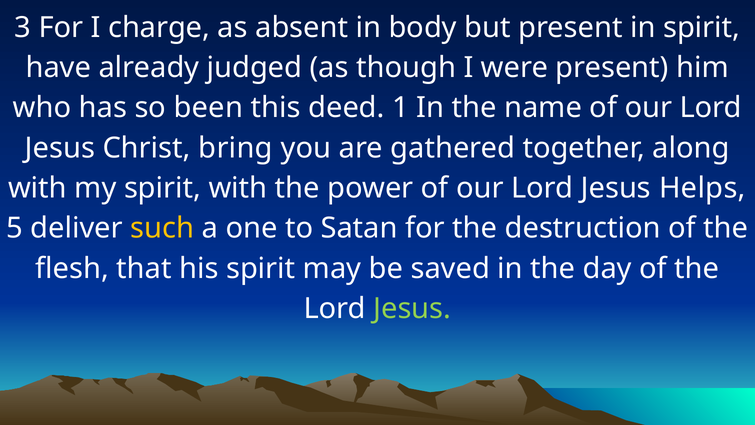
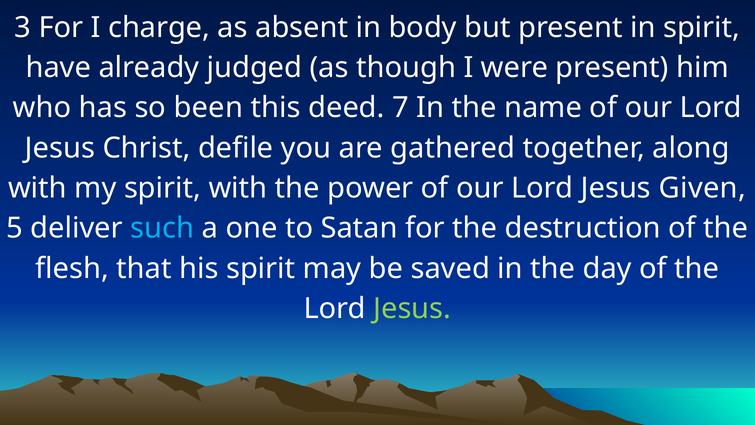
1: 1 -> 7 (400, 108)
bring: bring -> defile (236, 148)
Helps: Helps -> Given (702, 188)
such colour: yellow -> light blue (162, 228)
